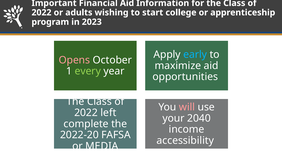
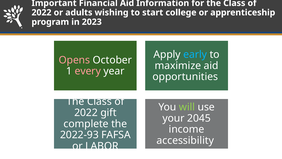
every colour: light green -> pink (88, 71)
will colour: pink -> light green (187, 107)
left: left -> gift (108, 112)
2040: 2040 -> 2045 (199, 118)
2022-20: 2022-20 -> 2022-93 (79, 135)
MEDIA: MEDIA -> LABOR (102, 146)
